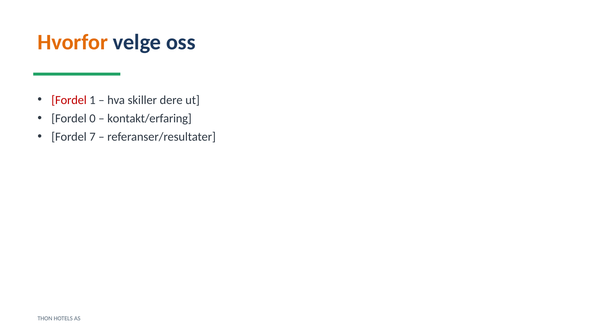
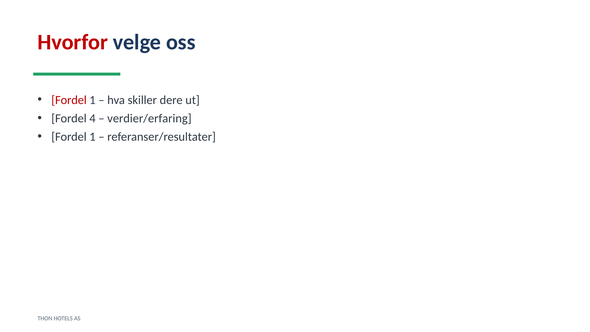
Hvorfor colour: orange -> red (73, 42)
0: 0 -> 4 (93, 118)
kontakt/erfaring: kontakt/erfaring -> verdier/erfaring (149, 118)
7: 7 -> 1 (93, 137)
